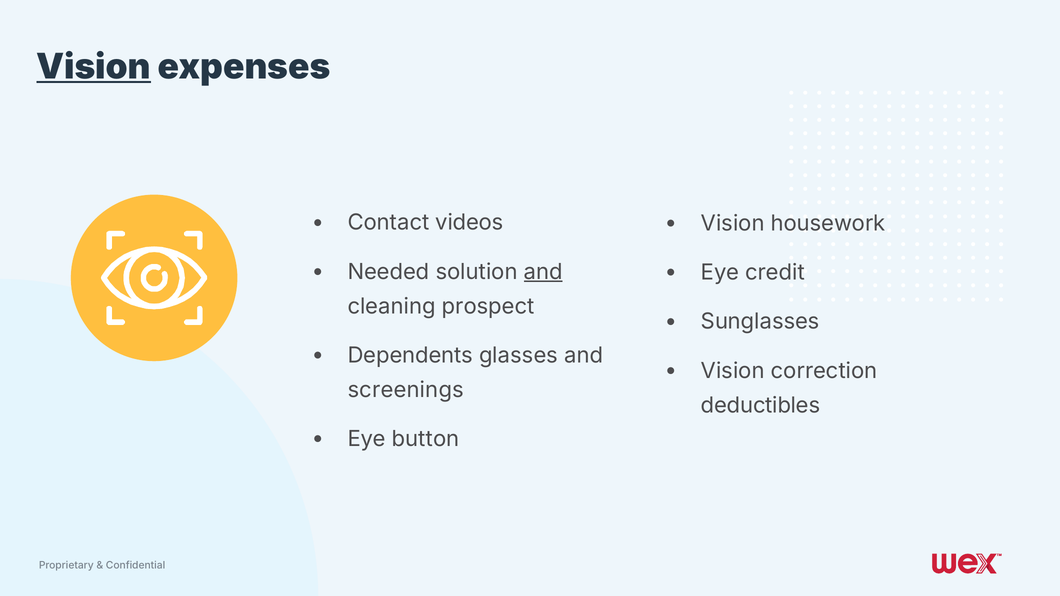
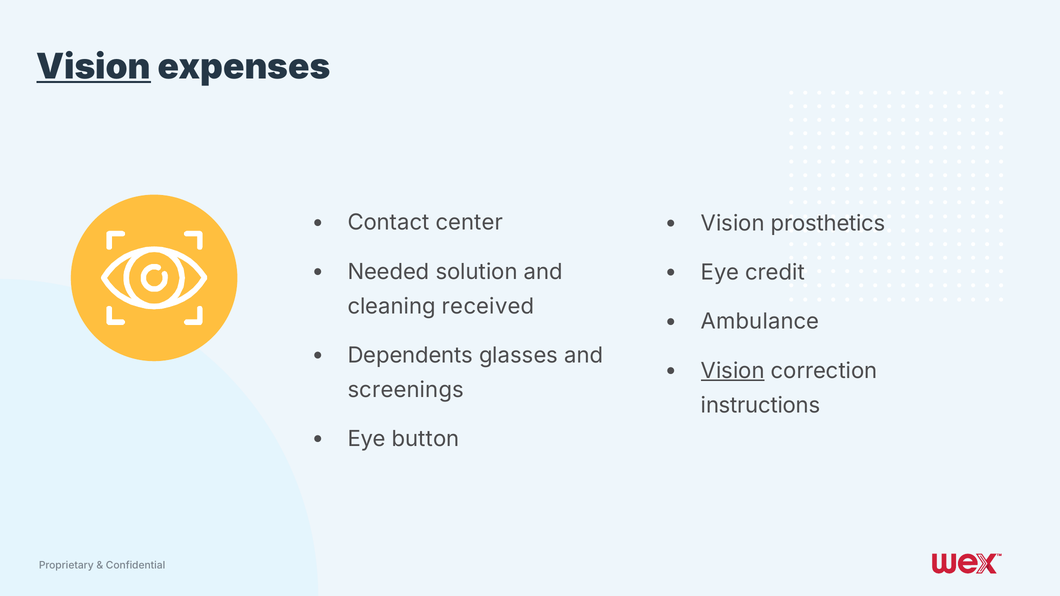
videos: videos -> center (469, 223)
housework: housework -> prosthetics (828, 224)
and underline: present -> none (543, 272)
prospect: prospect -> received (488, 306)
Sunglasses: Sunglasses -> Ambulance (760, 322)
Vision underline: none -> present (733, 371)
deductibles: deductibles -> instructions (761, 405)
